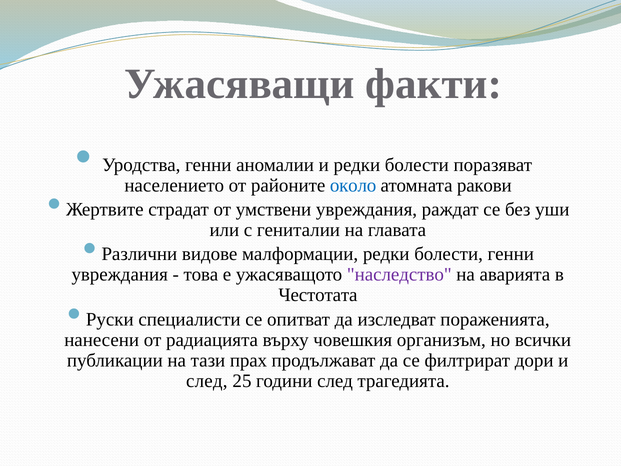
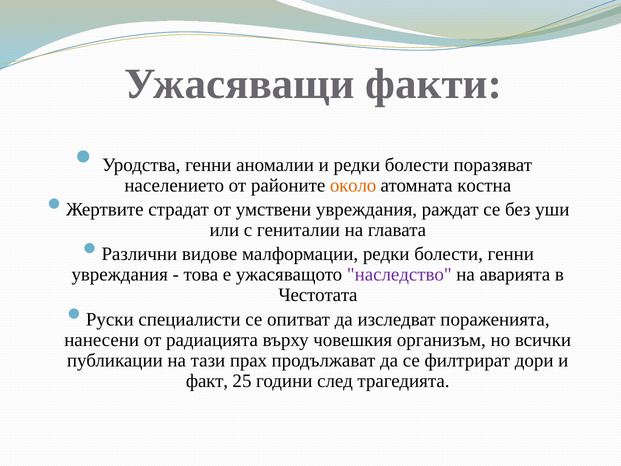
около colour: blue -> orange (353, 186)
ракови: ракови -> костна (484, 186)
след: след -> факт (207, 381)
